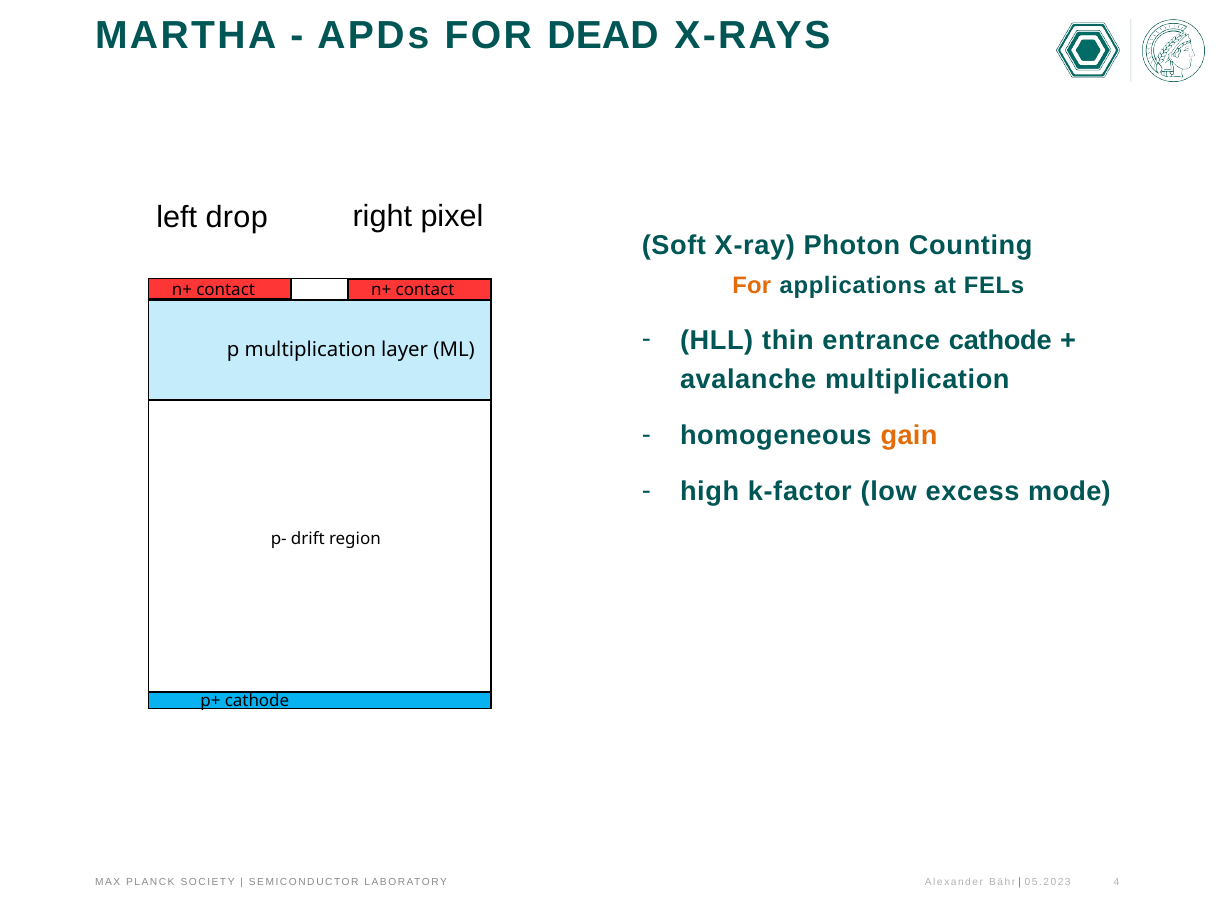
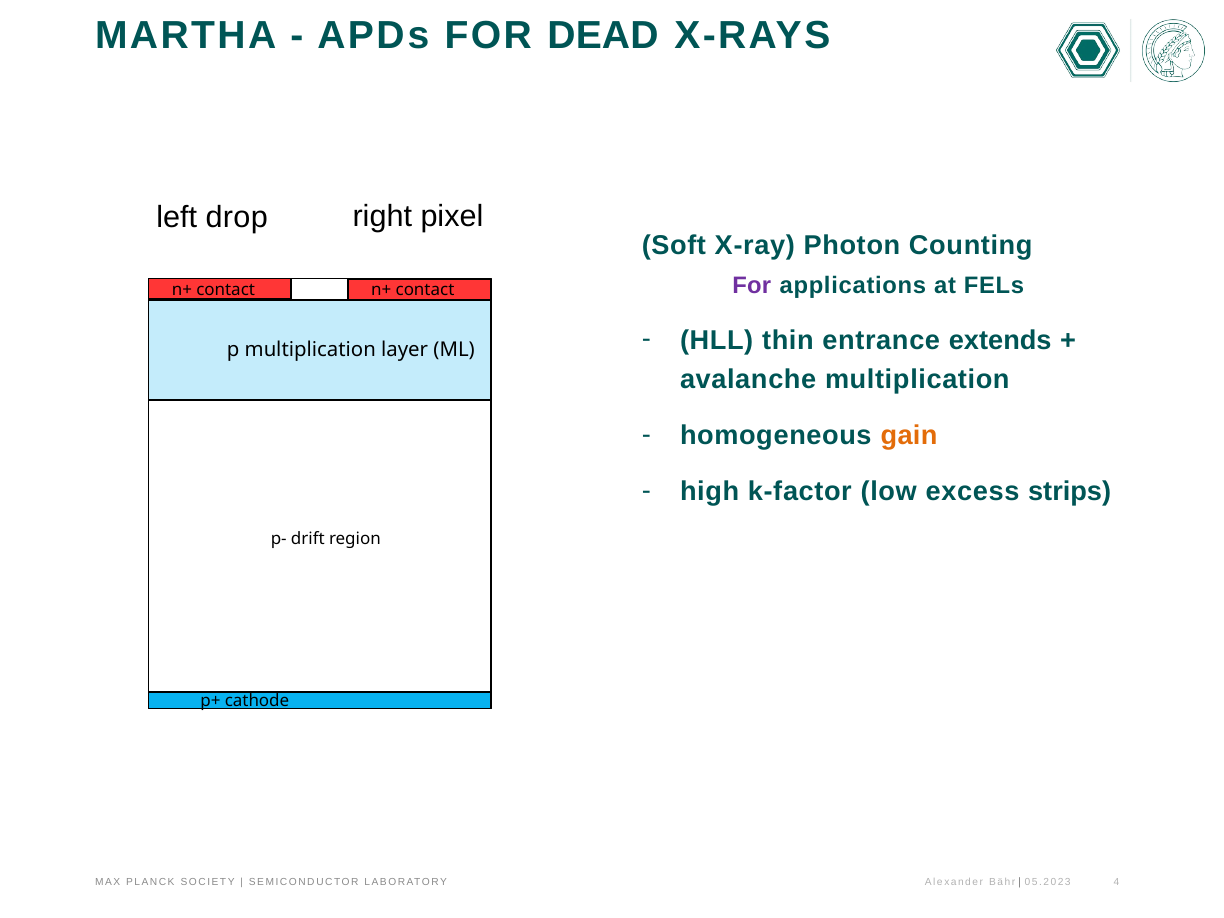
For colour: orange -> purple (752, 286)
entrance cathode: cathode -> extends (1000, 341)
mode: mode -> strips (1070, 492)
